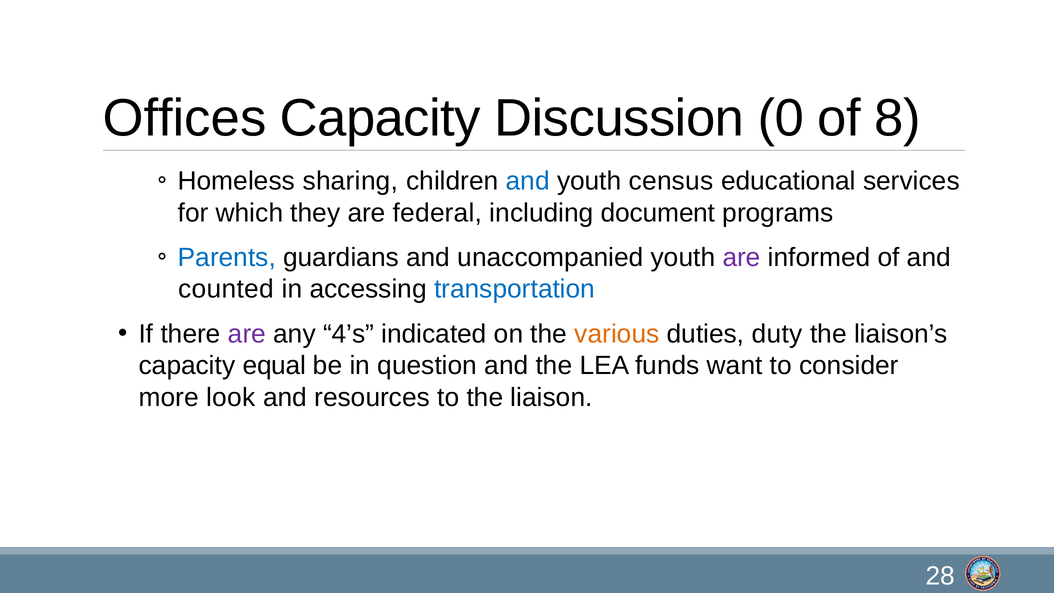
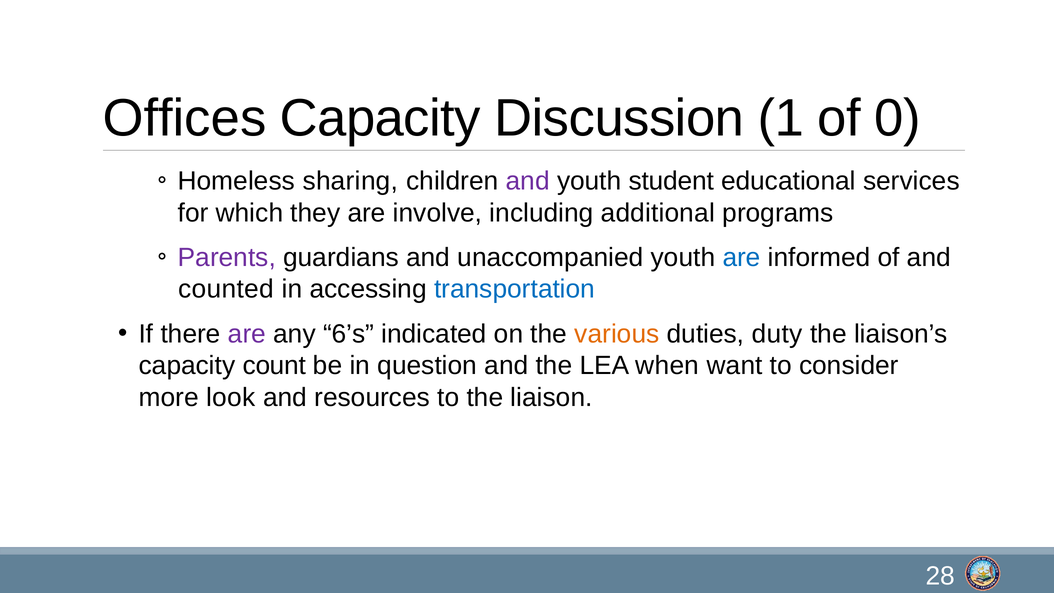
0: 0 -> 1 (781, 118)
8: 8 -> 0 (898, 118)
and colour: blue -> purple (528, 181)
census: census -> student (671, 181)
federal: federal -> involve (438, 213)
document: document -> additional (658, 213)
Parents colour: blue -> purple (227, 258)
are colour: purple -> blue (742, 258)
4’s: 4’s -> 6’s (349, 334)
equal: equal -> count (274, 366)
funds: funds -> when (667, 366)
